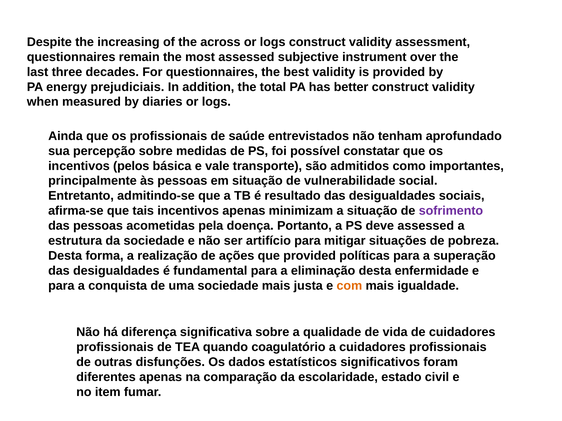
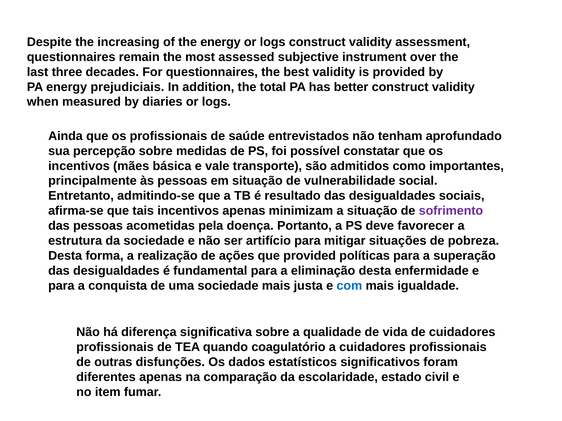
the across: across -> energy (220, 42)
pelos: pelos -> mães (131, 166)
deve assessed: assessed -> favorecer (426, 226)
com colour: orange -> blue (349, 286)
